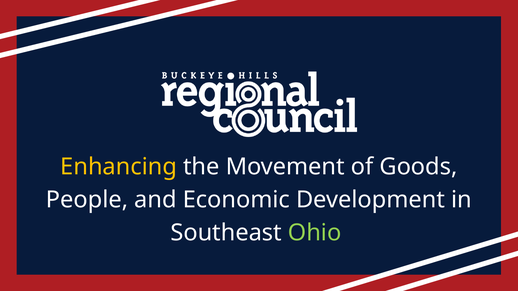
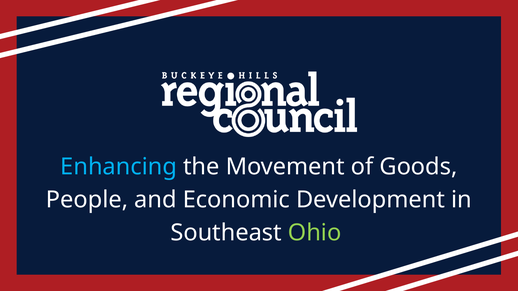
Enhancing colour: yellow -> light blue (119, 167)
